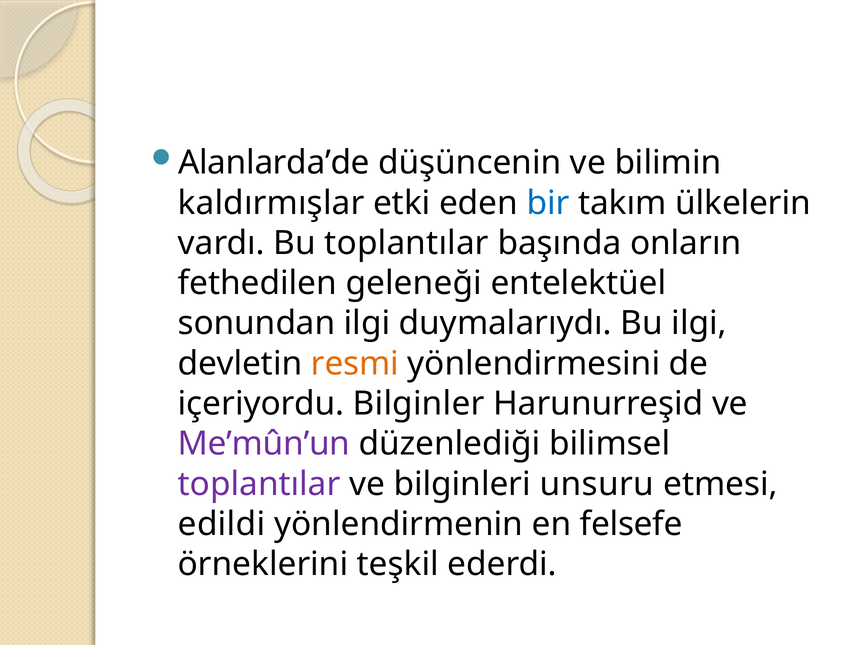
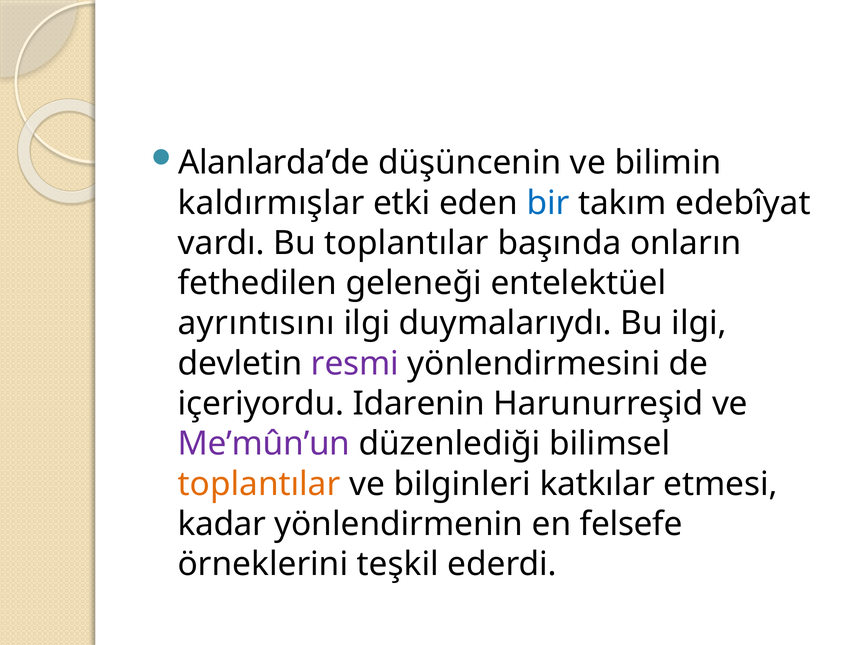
ülkelerin: ülkelerin -> edebîyat (743, 203)
sonundan: sonundan -> ayrıntısını (256, 323)
resmi colour: orange -> purple (355, 364)
Bilginler: Bilginler -> Idarenin (419, 404)
toplantılar colour: purple -> orange (259, 484)
unsuru: unsuru -> katkılar (597, 484)
edildi: edildi -> kadar (222, 524)
